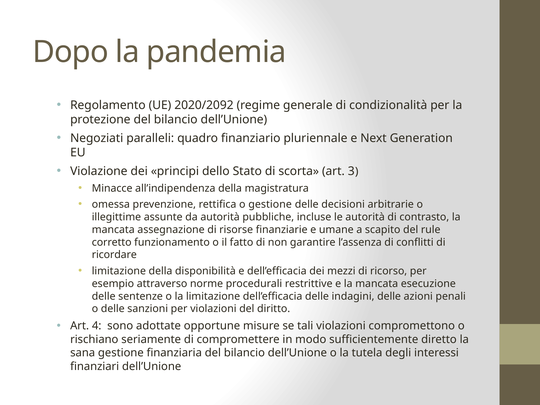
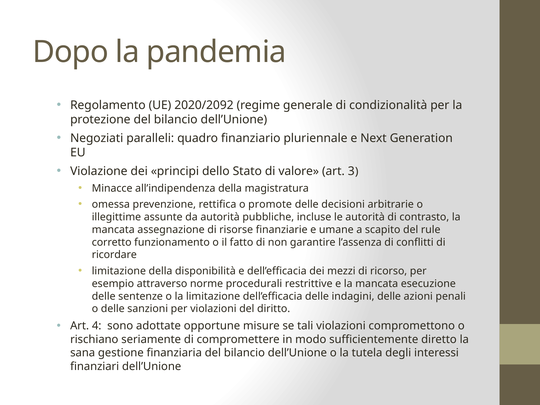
scorta: scorta -> valore (299, 171)
o gestione: gestione -> promote (270, 204)
